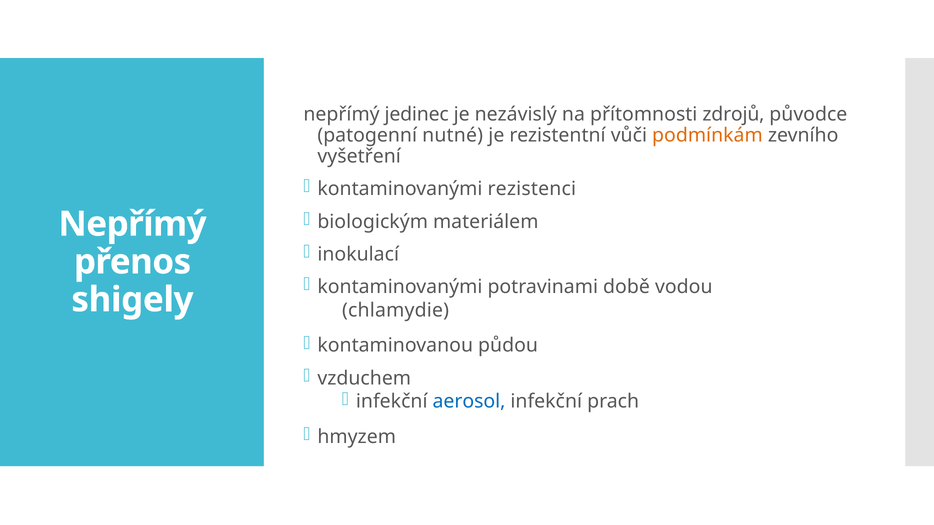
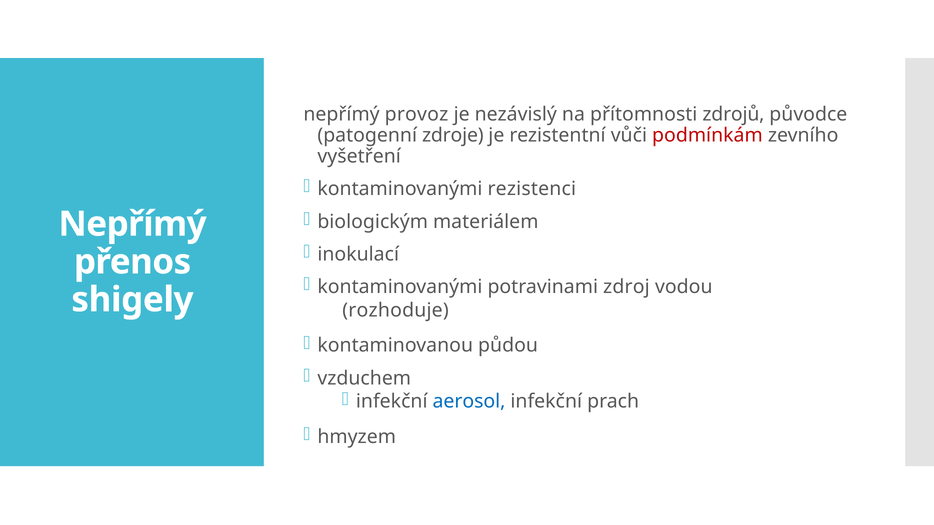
jedinec: jedinec -> provoz (417, 114)
nutné: nutné -> zdroje (453, 135)
podmínkám colour: orange -> red (707, 135)
době: době -> zdroj (626, 287)
chlamydie: chlamydie -> rozhoduje (396, 311)
